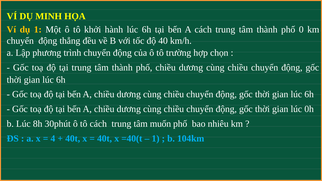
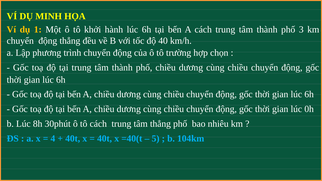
0: 0 -> 3 (301, 30)
tâm muốn: muốn -> thẳng (160, 124)
1: 1 -> 5 (156, 139)
